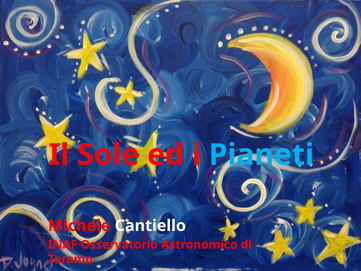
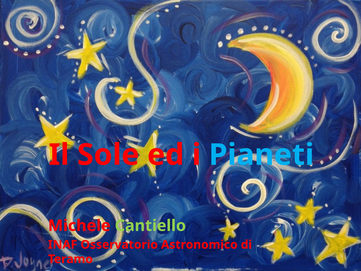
Cantiello colour: white -> light green (150, 225)
